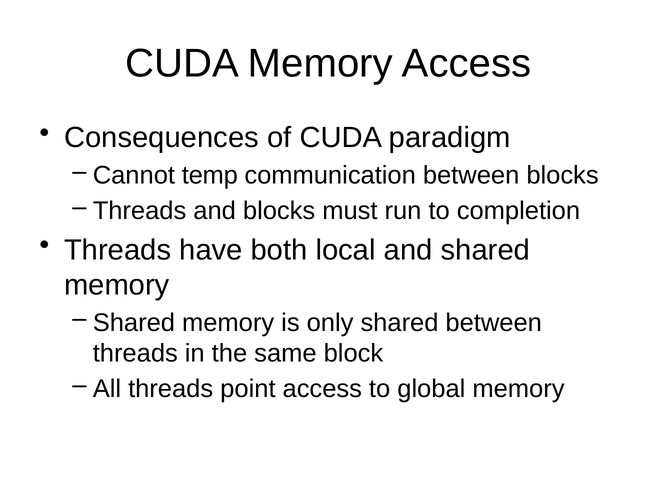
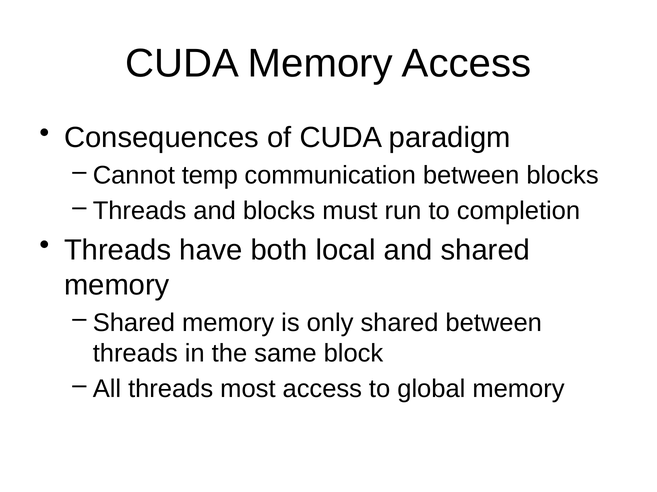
point: point -> most (248, 390)
